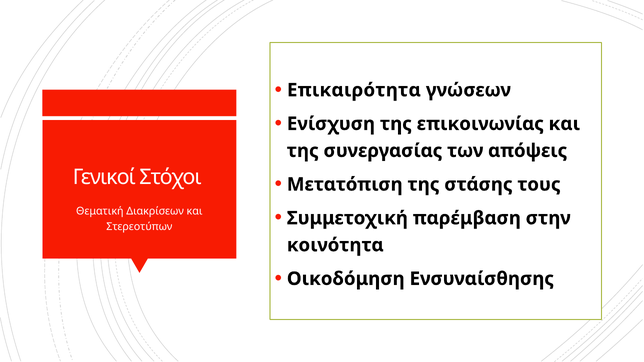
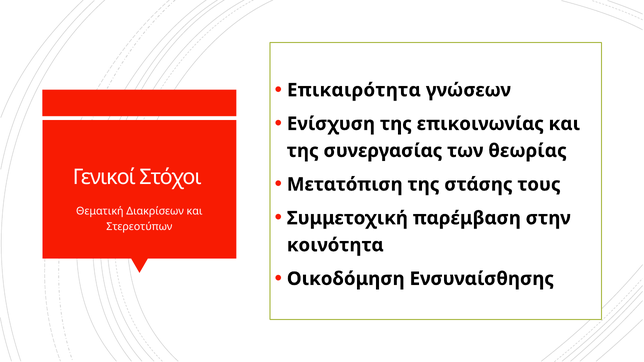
απόψεις: απόψεις -> θεωρίας (528, 151)
